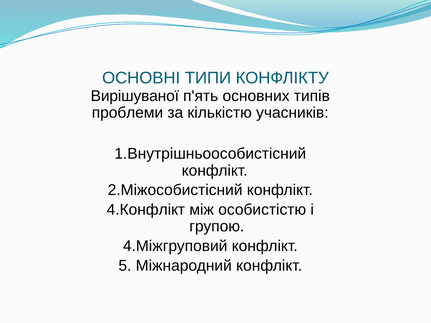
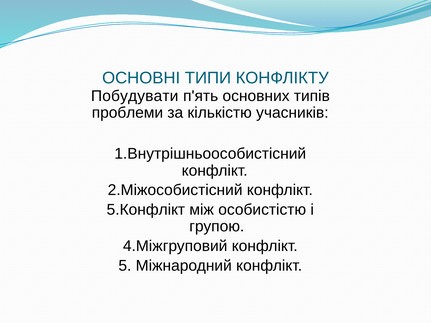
Вирішуваної: Вирішуваної -> Побудувати (135, 96)
4.Конфлікт: 4.Конфлікт -> 5.Конфлікт (146, 210)
